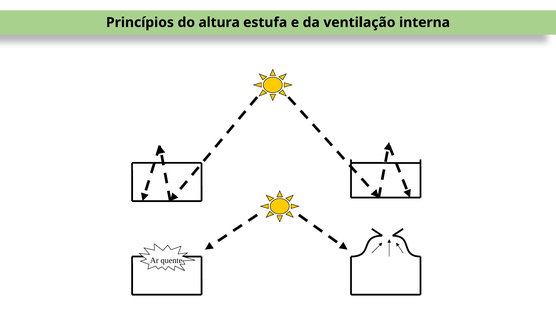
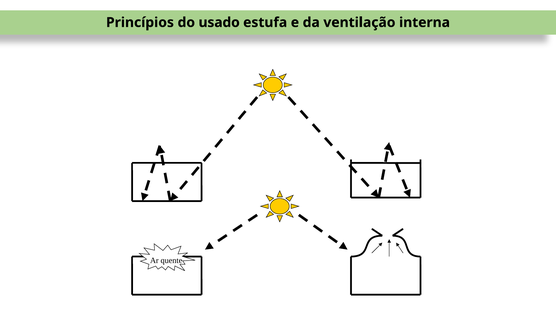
altura: altura -> usado (219, 22)
